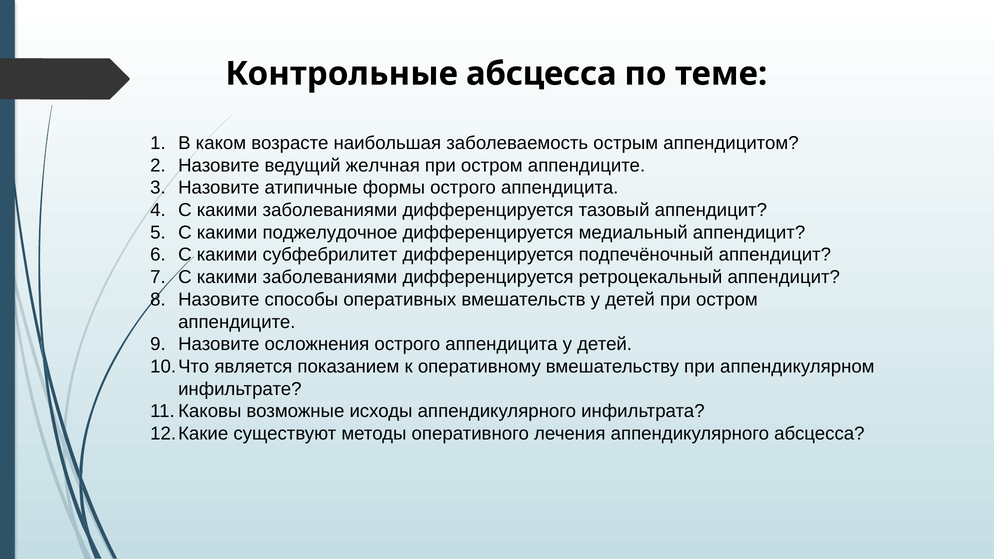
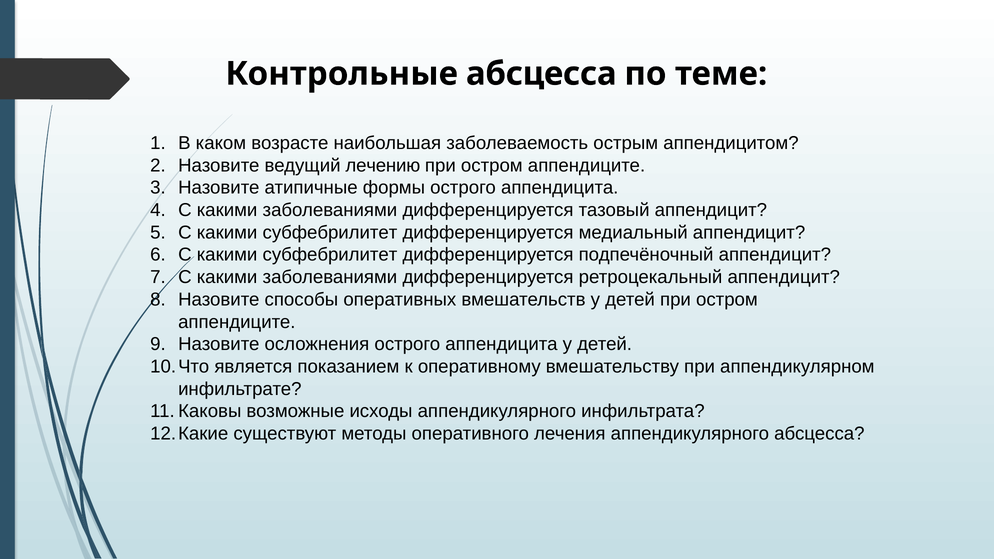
желчная: желчная -> лечению (383, 165)
поджелудочное: поджелудочное -> субфебрилитет (330, 232)
